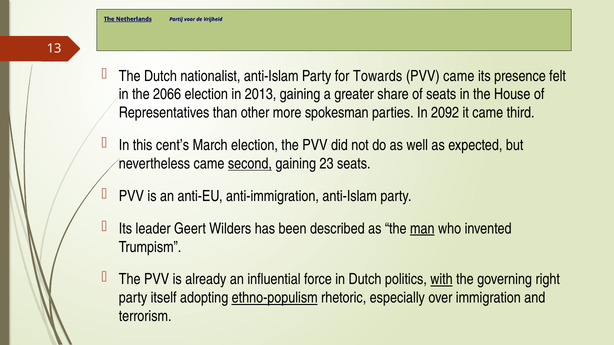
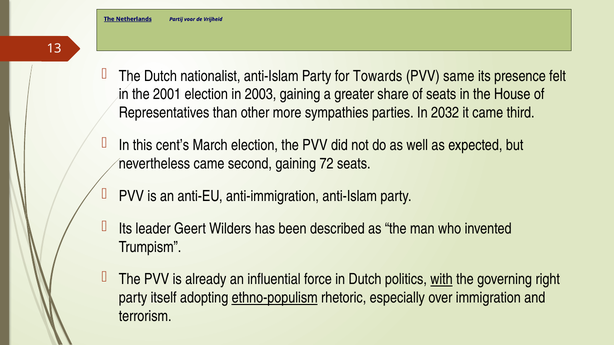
PVV came: came -> same (459, 76)
2066: 2066 -> 2001 (167, 95)
2013: 2013 -> 2003 (261, 95)
spokesman: spokesman -> sympathies (337, 113)
2092: 2092 -> 2032 (445, 113)
second underline: present -> none (250, 164)
23: 23 -> 72 (327, 164)
man underline: present -> none (422, 229)
